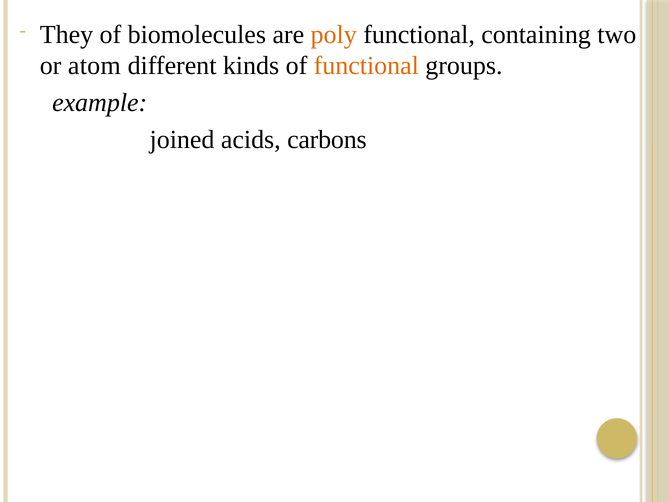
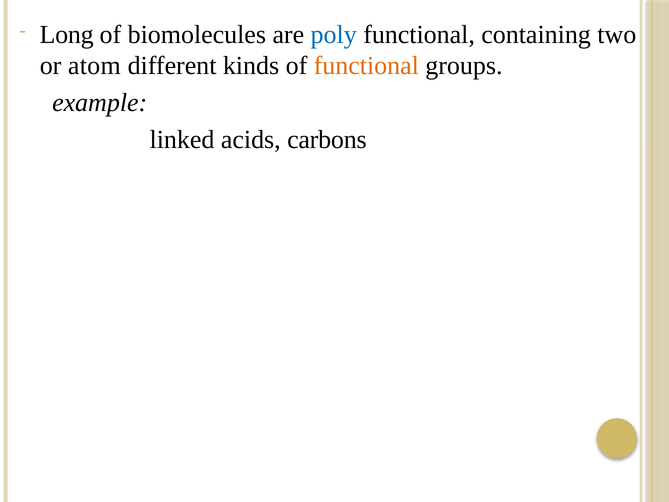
They: They -> Long (67, 35)
poly colour: orange -> blue (334, 35)
joined: joined -> linked (182, 139)
